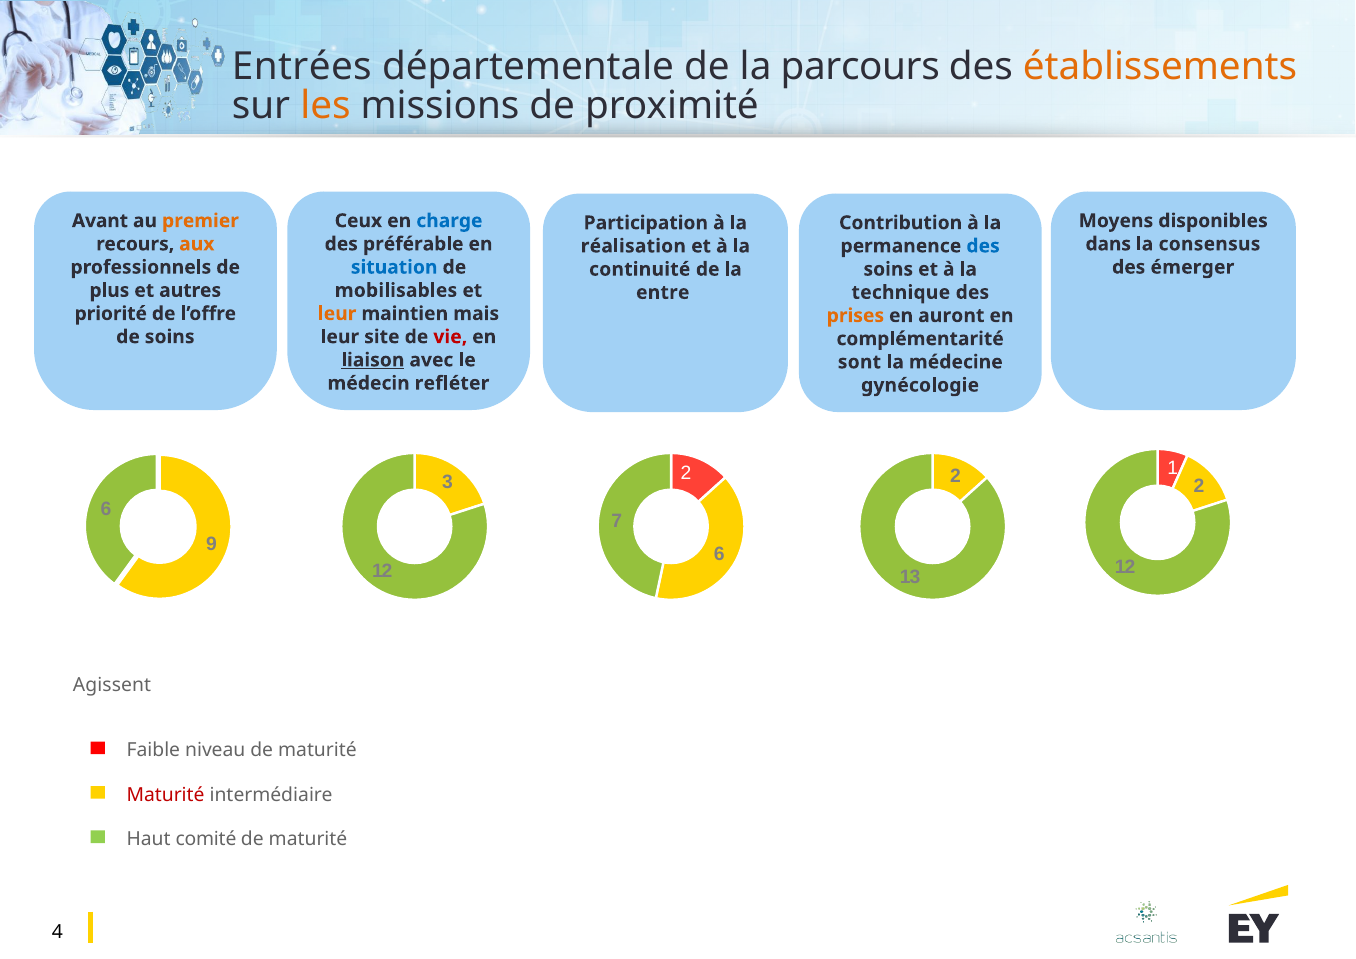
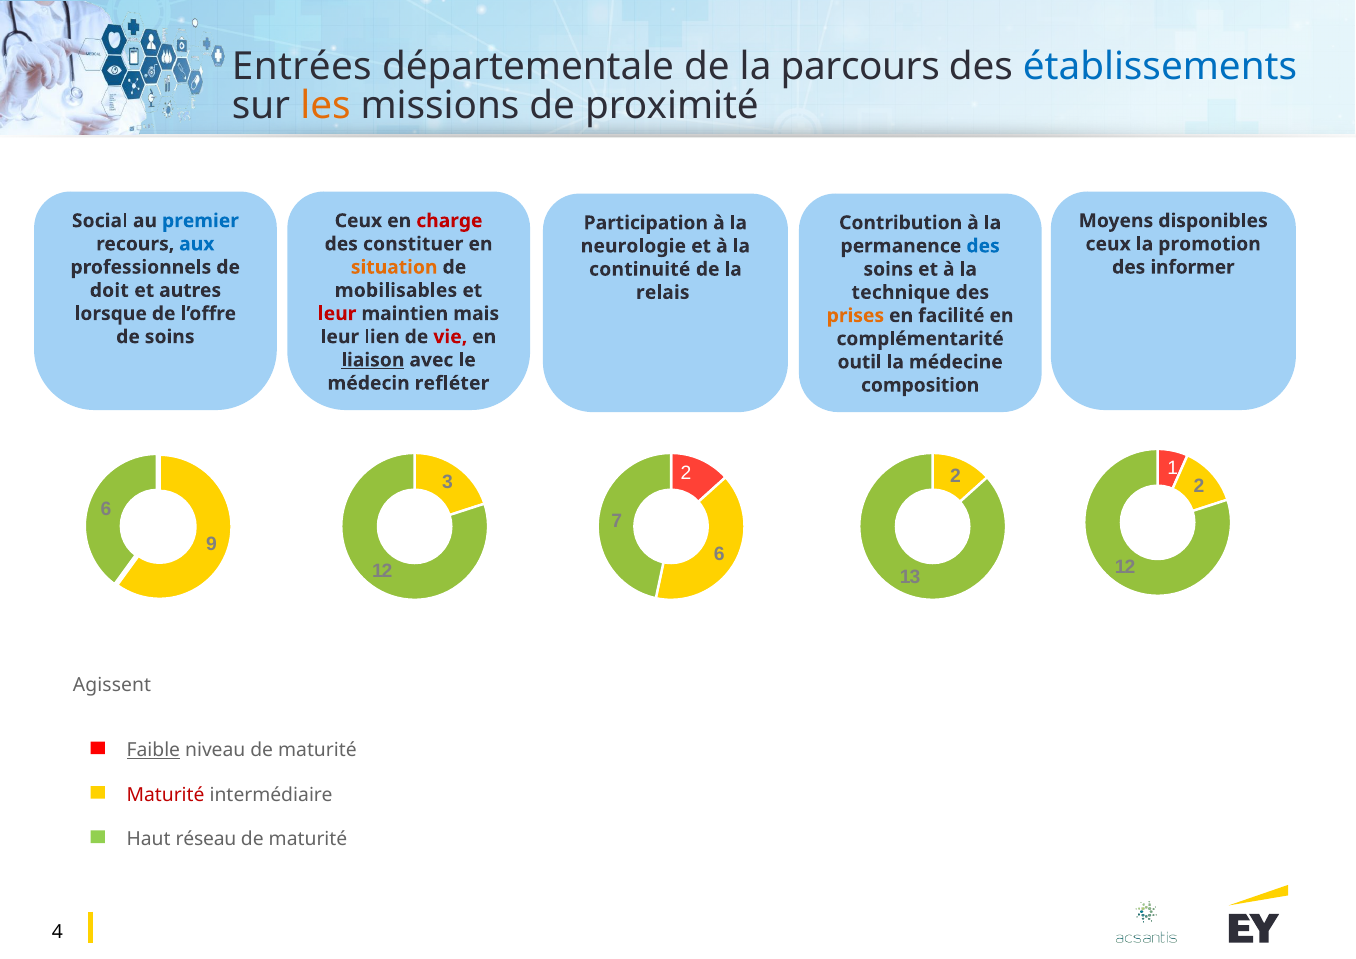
établissements colour: orange -> blue (1160, 66)
Avant: Avant -> Social (100, 221)
premier colour: orange -> blue (200, 221)
charge colour: blue -> red (449, 221)
aux colour: orange -> blue (197, 244)
préférable: préférable -> constituer (413, 244)
dans: dans -> ceux (1108, 244)
consensus: consensus -> promotion (1210, 244)
réalisation: réalisation -> neurologie (633, 246)
situation colour: blue -> orange (394, 267)
émerger: émerger -> informer (1193, 267)
plus: plus -> doit (109, 290)
entre: entre -> relais (663, 292)
priorité: priorité -> lorsque (111, 314)
leur colour: orange -> red (337, 314)
auront: auront -> facilité (951, 316)
site: site -> lien (382, 337)
sont: sont -> outil (860, 362)
gynécologie: gynécologie -> composition (920, 385)
Faible underline: none -> present (153, 750)
comité: comité -> réseau (206, 839)
